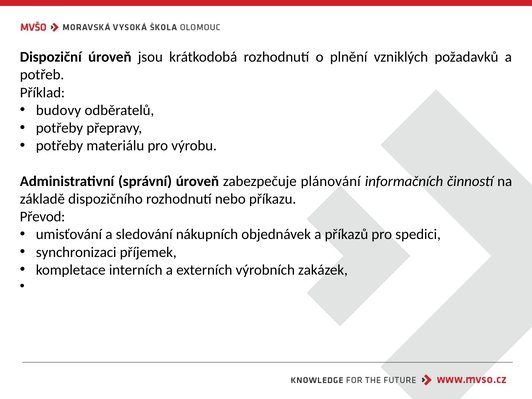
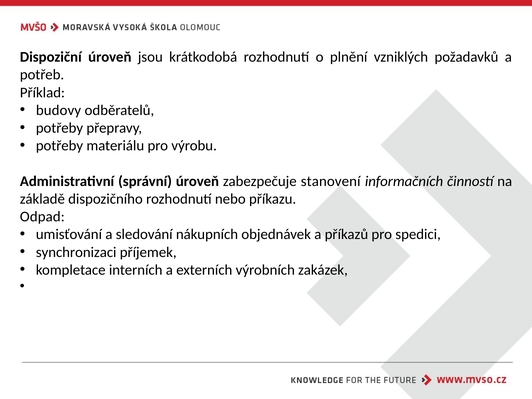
plánování: plánování -> stanovení (331, 181)
Převod: Převod -> Odpad (42, 217)
